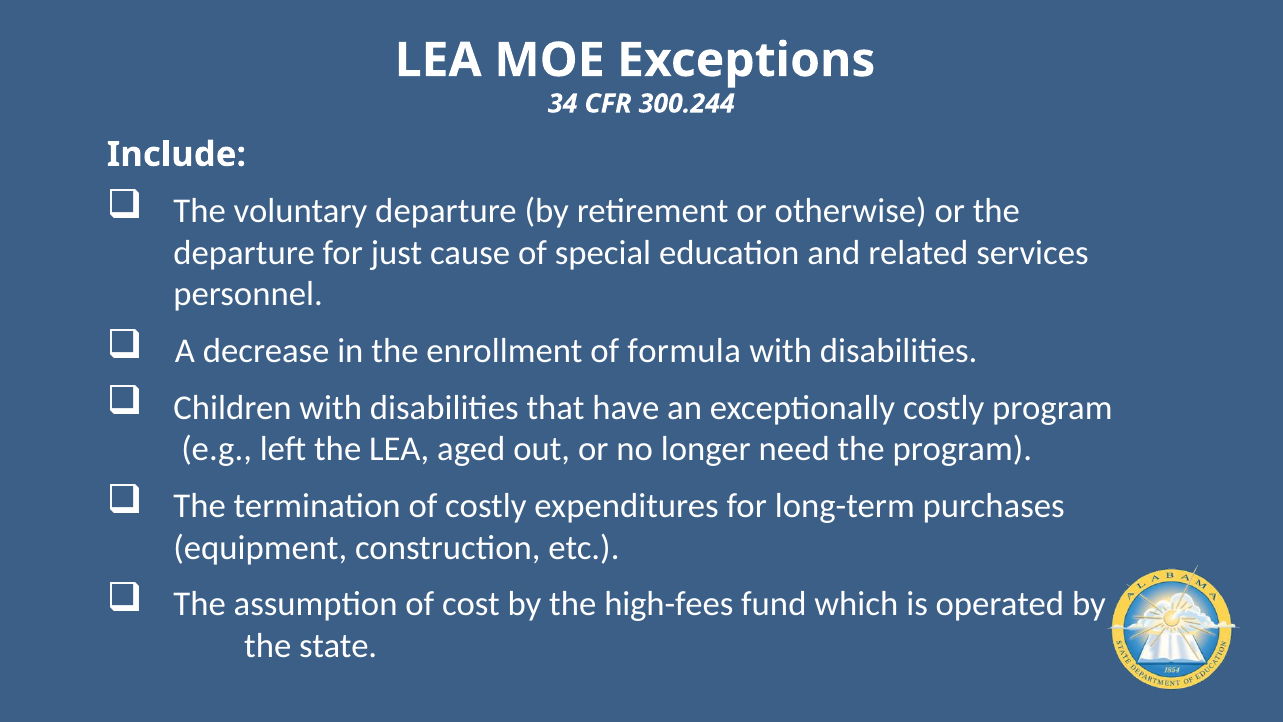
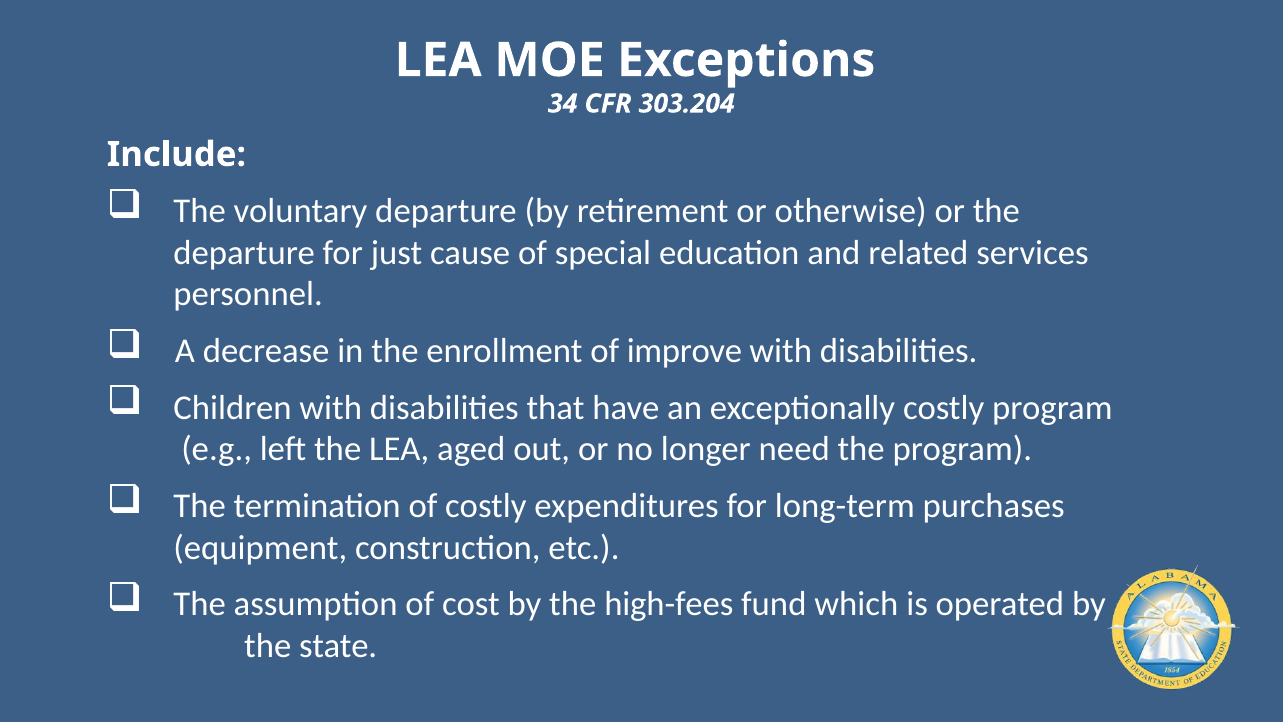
300.244: 300.244 -> 303.204 (687, 104)
formula: formula -> improve (684, 351)
